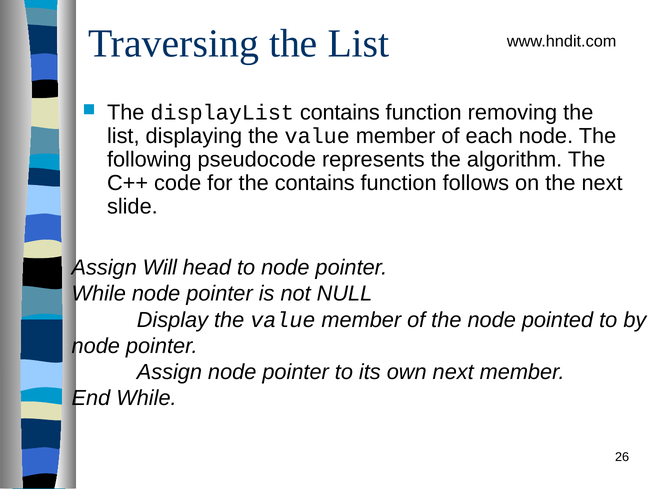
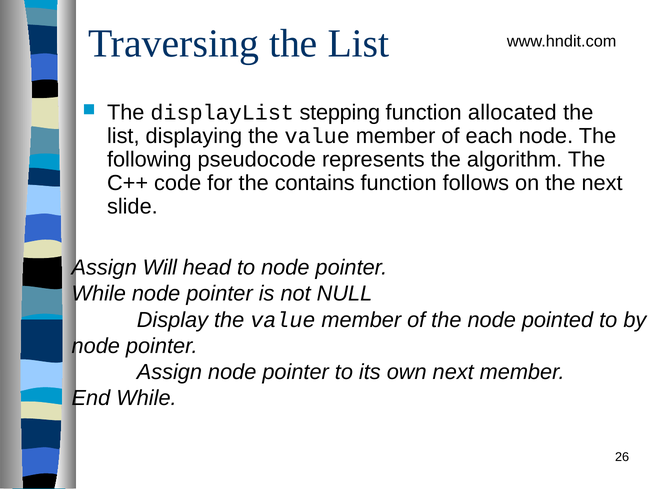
displayList contains: contains -> stepping (340, 113)
removing: removing -> allocated (512, 113)
